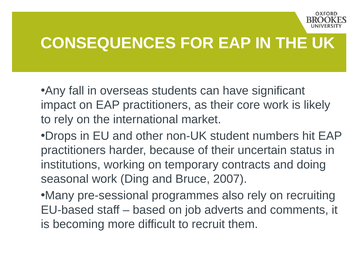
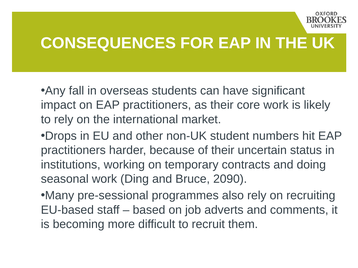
2007: 2007 -> 2090 (230, 179)
